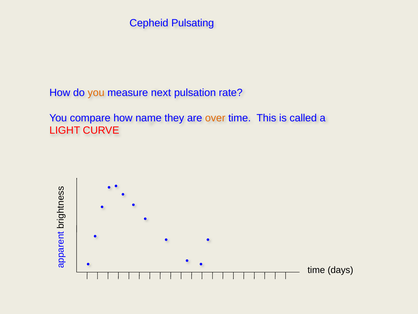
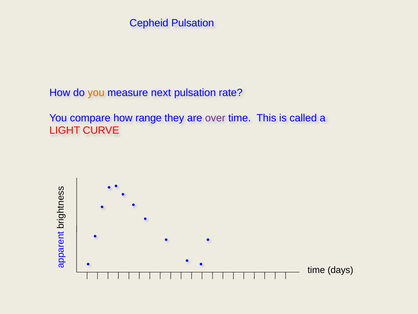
Cepheid Pulsating: Pulsating -> Pulsation (193, 23)
name: name -> range (149, 118)
over colour: orange -> purple (215, 118)
